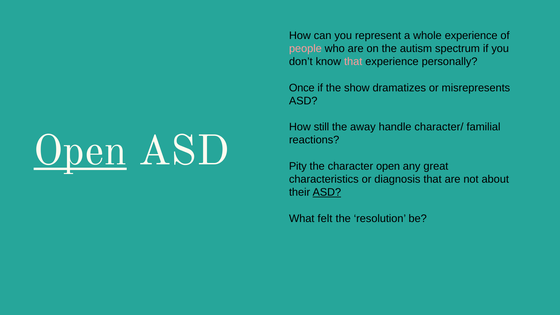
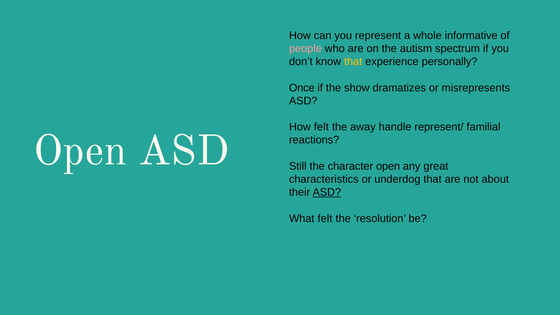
whole experience: experience -> informative (471, 35)
that colour: pink -> yellow (353, 62)
How still: still -> felt (321, 127)
character/: character/ -> represent/ (439, 127)
Open underline: present -> none (80, 151)
Pity: Pity -> Still (298, 166)
diagnosis: diagnosis -> underdog (397, 179)
